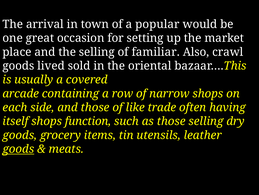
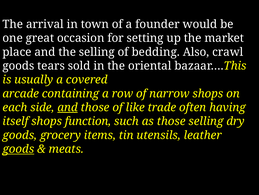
popular: popular -> founder (157, 24)
familiar: familiar -> bedding (156, 52)
lived: lived -> tears (51, 66)
and underline: none -> present (68, 107)
